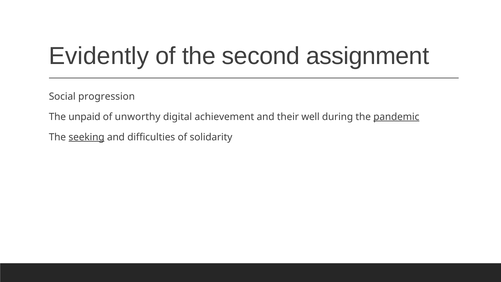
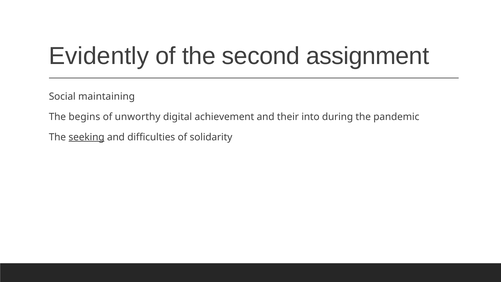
progression: progression -> maintaining (107, 96)
unpaid: unpaid -> begins (84, 117)
well: well -> into (310, 117)
pandemic underline: present -> none (396, 117)
